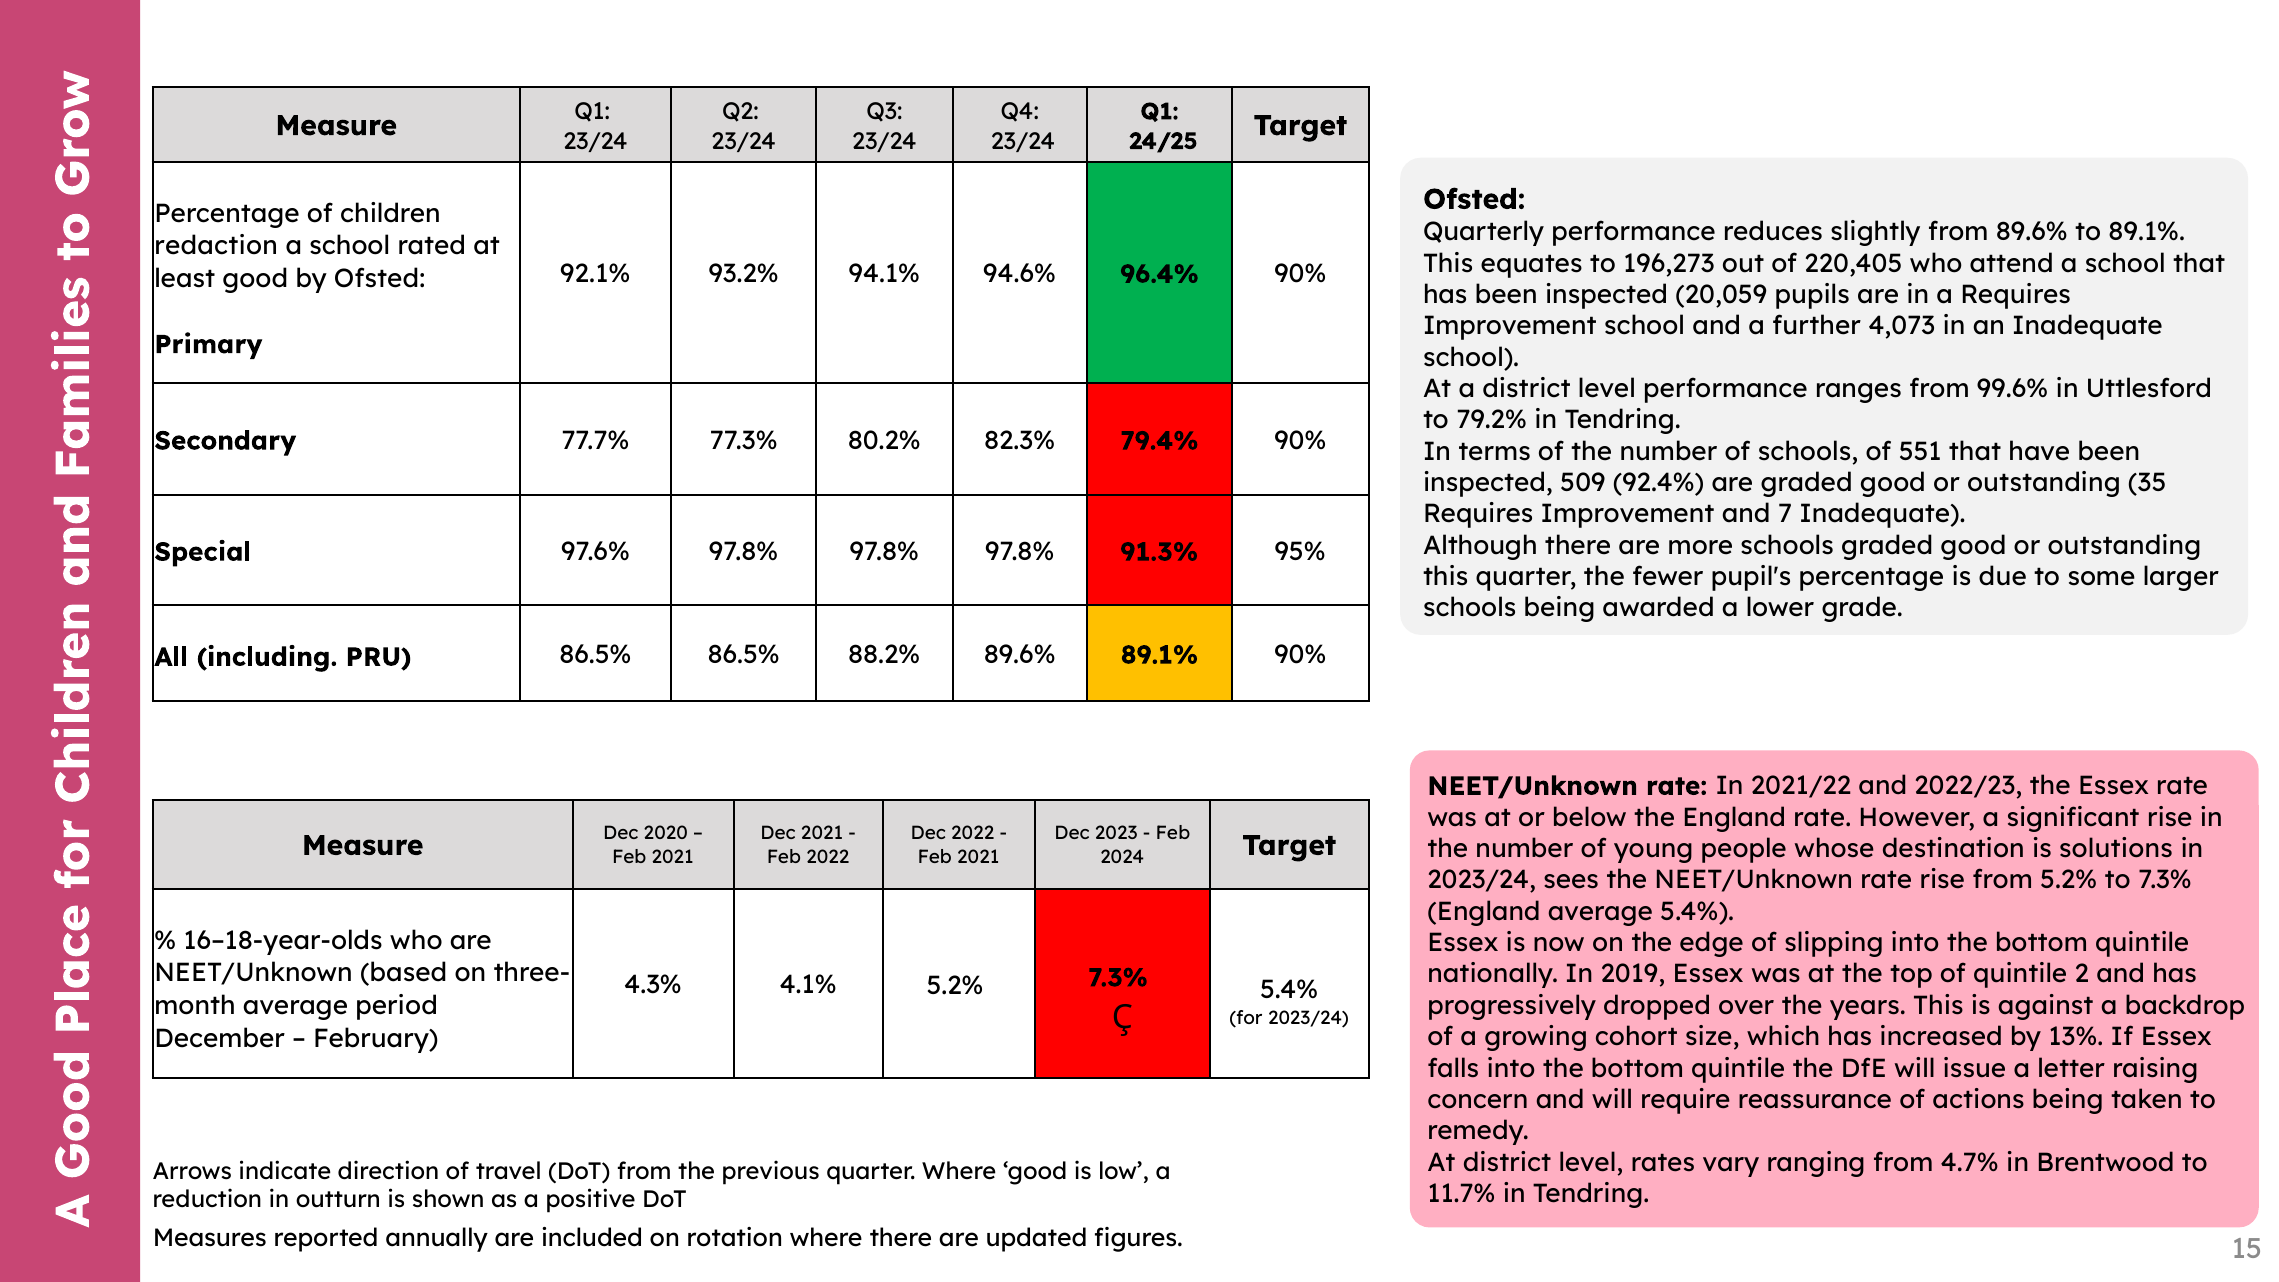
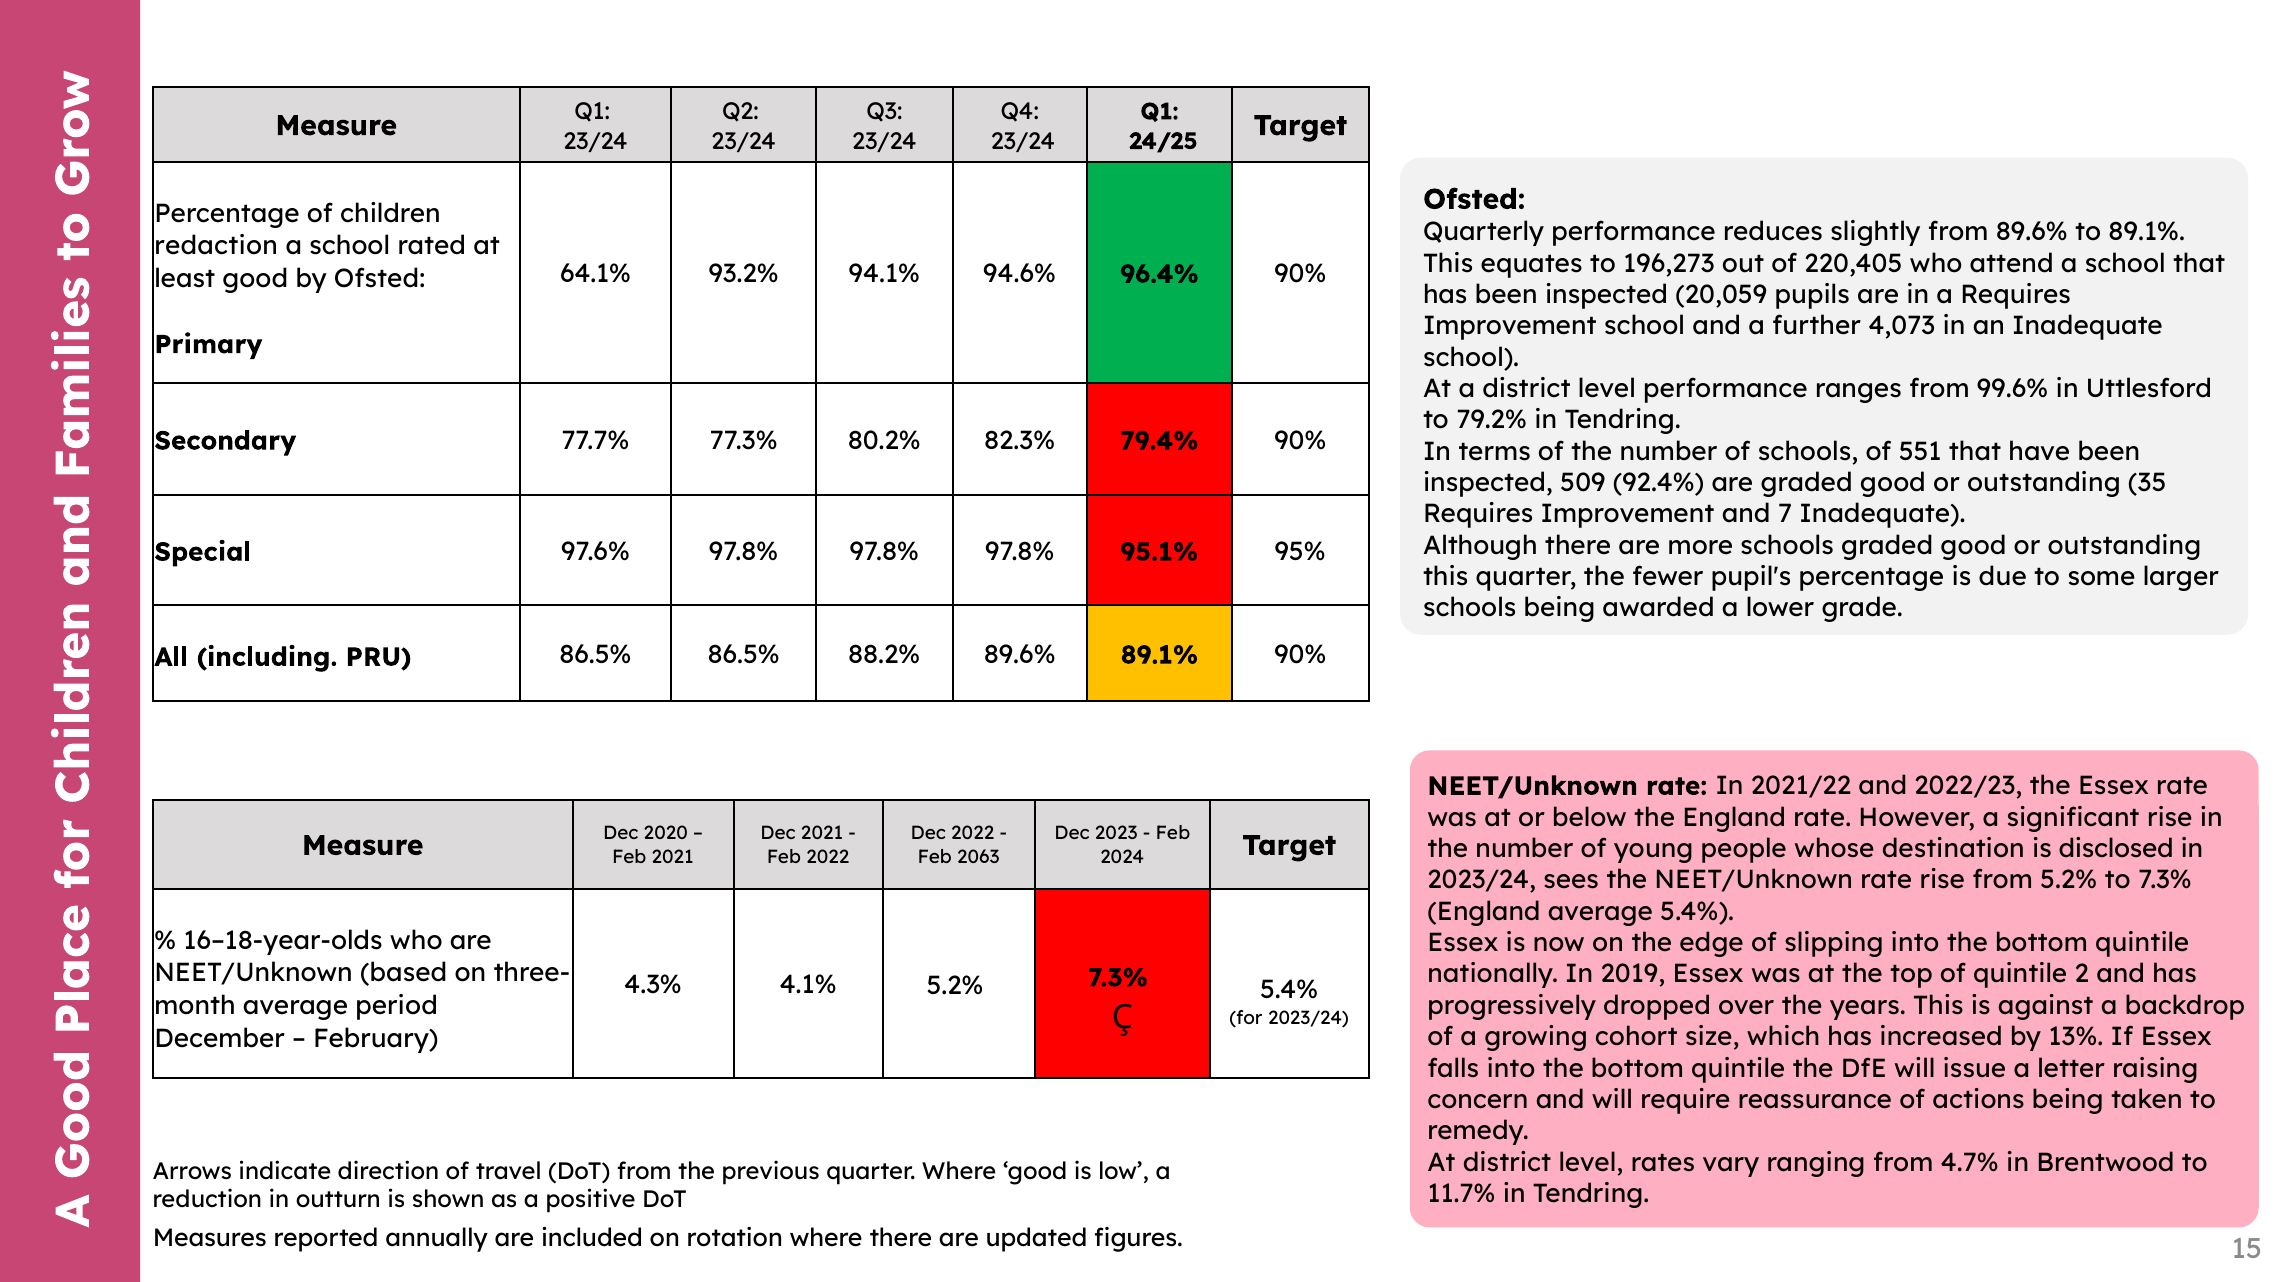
92.1%: 92.1% -> 64.1% (596, 274)
91.3%: 91.3% -> 95.1% (1159, 552)
solutions: solutions -> disclosed (2116, 849)
2021: 2021 -> 2063 (978, 857)
